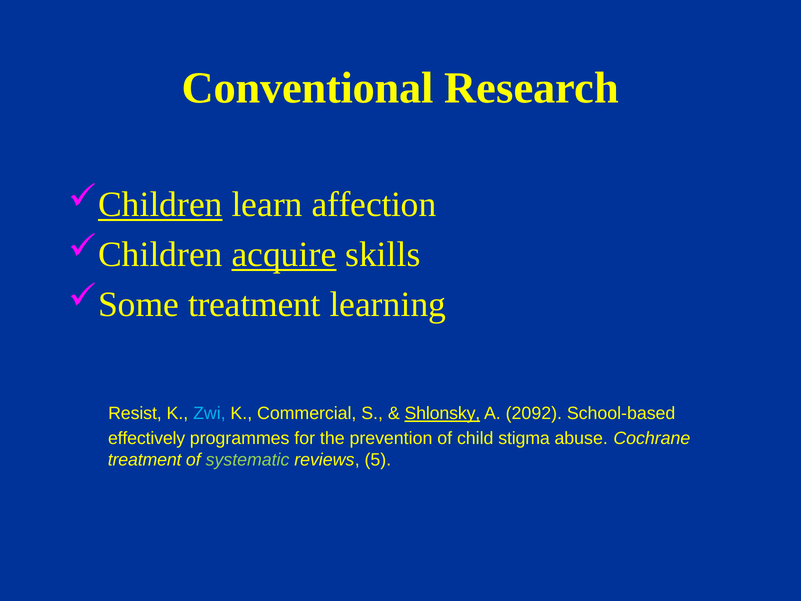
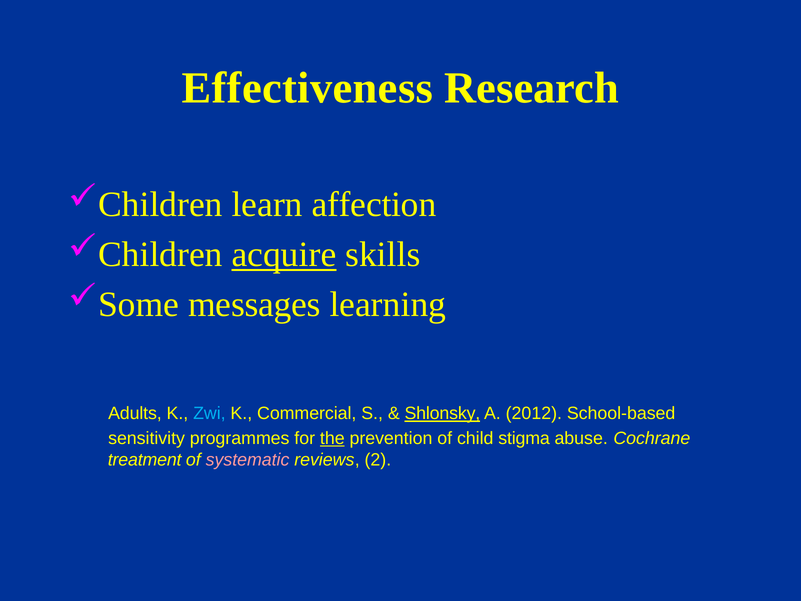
Conventional: Conventional -> Effectiveness (307, 88)
Children underline: present -> none (160, 205)
Some treatment: treatment -> messages (254, 304)
Resist: Resist -> Adults (135, 413)
2092: 2092 -> 2012 (534, 413)
effectively: effectively -> sensitivity (147, 438)
the underline: none -> present (332, 438)
systematic colour: light green -> pink (248, 460)
5: 5 -> 2 (378, 460)
